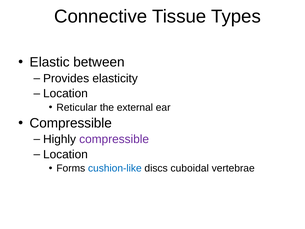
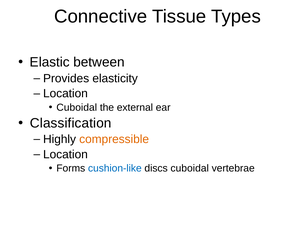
Reticular: Reticular -> Cuboidal (77, 107)
Compressible: Compressible -> Classification (71, 123)
compressible colour: purple -> orange (114, 139)
